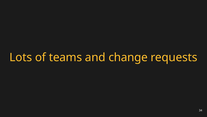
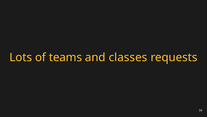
change: change -> classes (128, 57)
